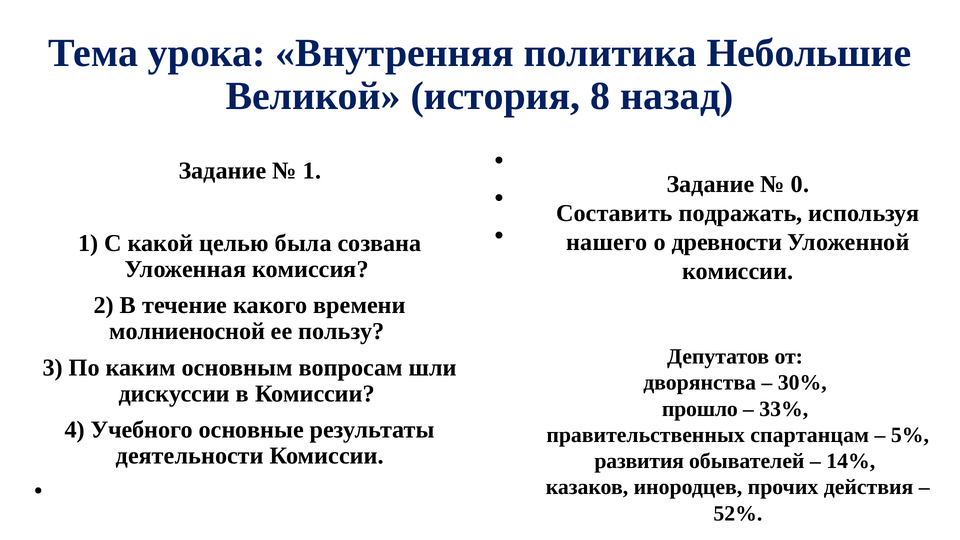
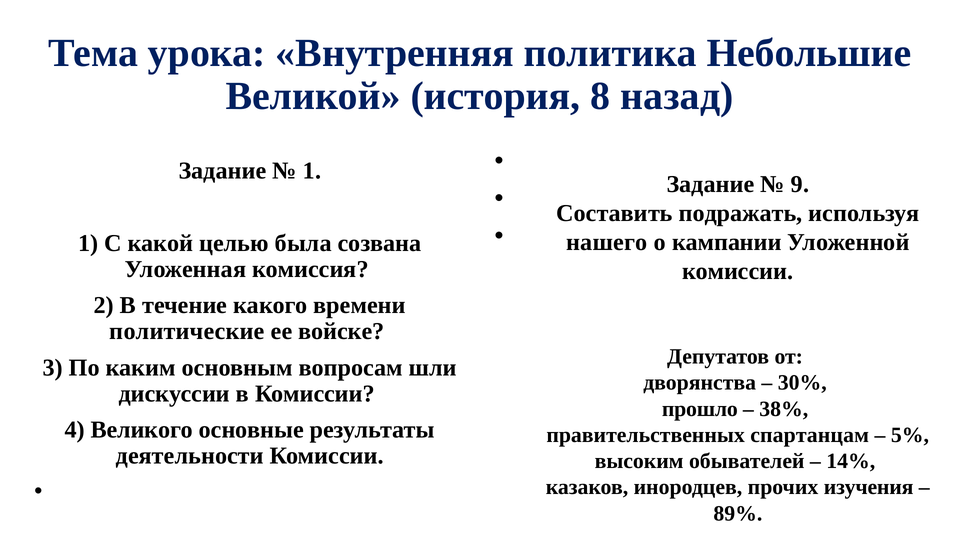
0: 0 -> 9 (800, 184)
древности: древности -> кампании (727, 242)
молниеносной: молниеносной -> политические (187, 331)
пользу: пользу -> войске (341, 331)
33%: 33% -> 38% (784, 409)
Учебного: Учебного -> Великого (142, 430)
развития: развития -> высоким (639, 461)
действия: действия -> изучения (869, 487)
52%: 52% -> 89% (738, 513)
